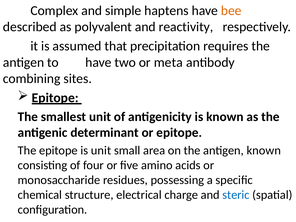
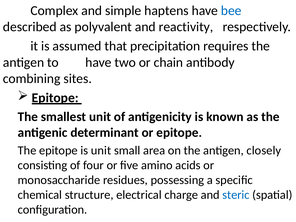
bee colour: orange -> blue (231, 11)
meta: meta -> chain (168, 62)
antigen known: known -> closely (264, 150)
